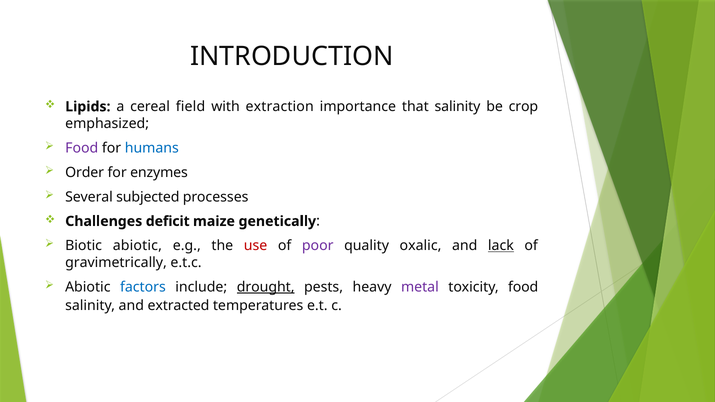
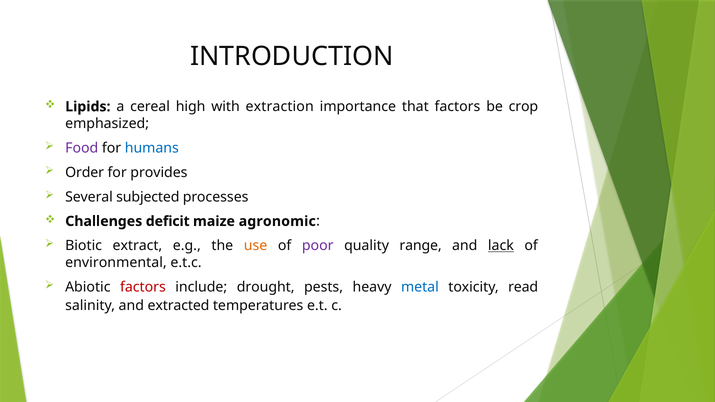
field: field -> high (191, 107)
that salinity: salinity -> factors (457, 107)
enzymes: enzymes -> provides (159, 173)
genetically: genetically -> agronomic (277, 221)
Biotic abiotic: abiotic -> extract (137, 246)
use colour: red -> orange (256, 246)
oxalic: oxalic -> range (421, 246)
gravimetrically: gravimetrically -> environmental (116, 263)
factors colour: blue -> red (143, 287)
drought underline: present -> none (266, 287)
metal colour: purple -> blue (420, 287)
toxicity food: food -> read (523, 287)
